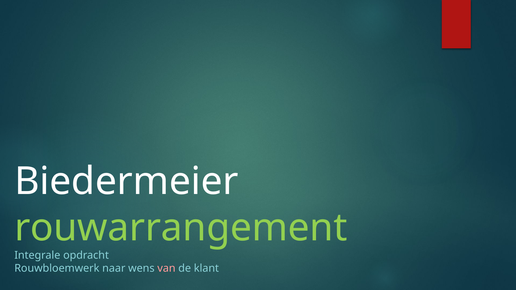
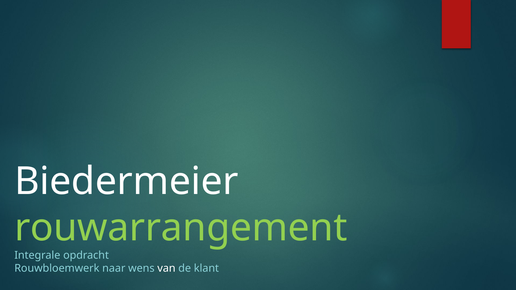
van colour: pink -> white (166, 269)
